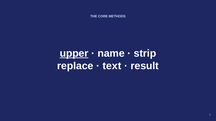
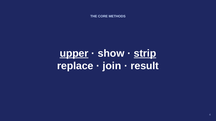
name: name -> show (111, 54)
strip underline: none -> present (145, 54)
text: text -> join (112, 66)
